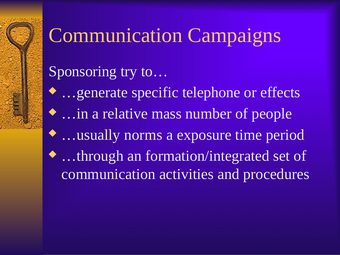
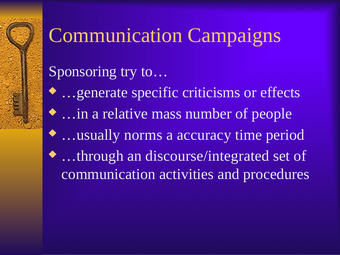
telephone: telephone -> criticisms (211, 92)
exposure: exposure -> accuracy (204, 135)
formation/integrated: formation/integrated -> discourse/integrated (207, 156)
